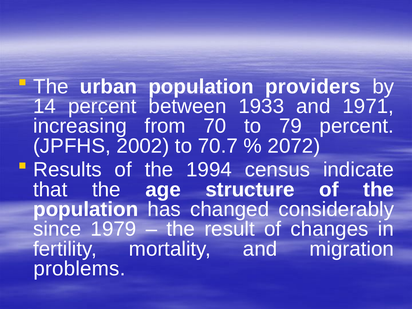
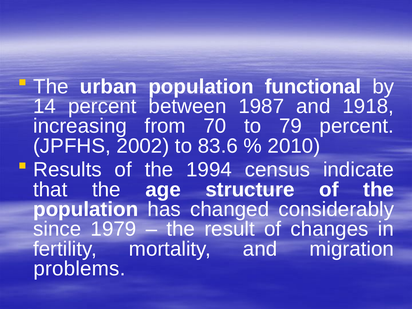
providers: providers -> functional (313, 87)
1933: 1933 -> 1987 (261, 106)
1971: 1971 -> 1918 (368, 106)
70.7: 70.7 -> 83.6 (218, 146)
2072: 2072 -> 2010 (294, 146)
